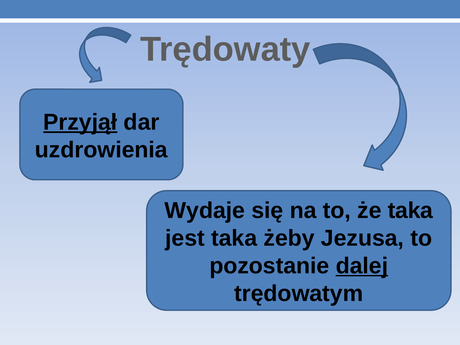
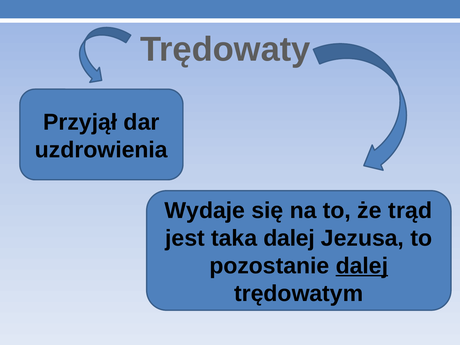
Przyjął underline: present -> none (80, 122)
że taka: taka -> trąd (410, 211)
taka żeby: żeby -> dalej (289, 238)
